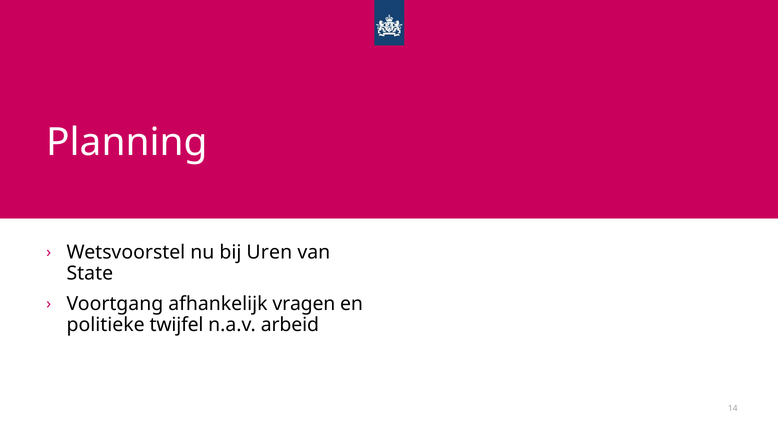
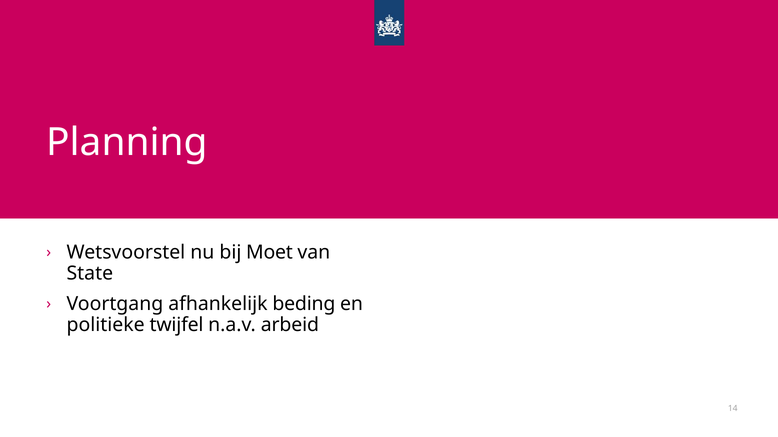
Uren: Uren -> Moet (269, 253)
vragen: vragen -> beding (304, 304)
